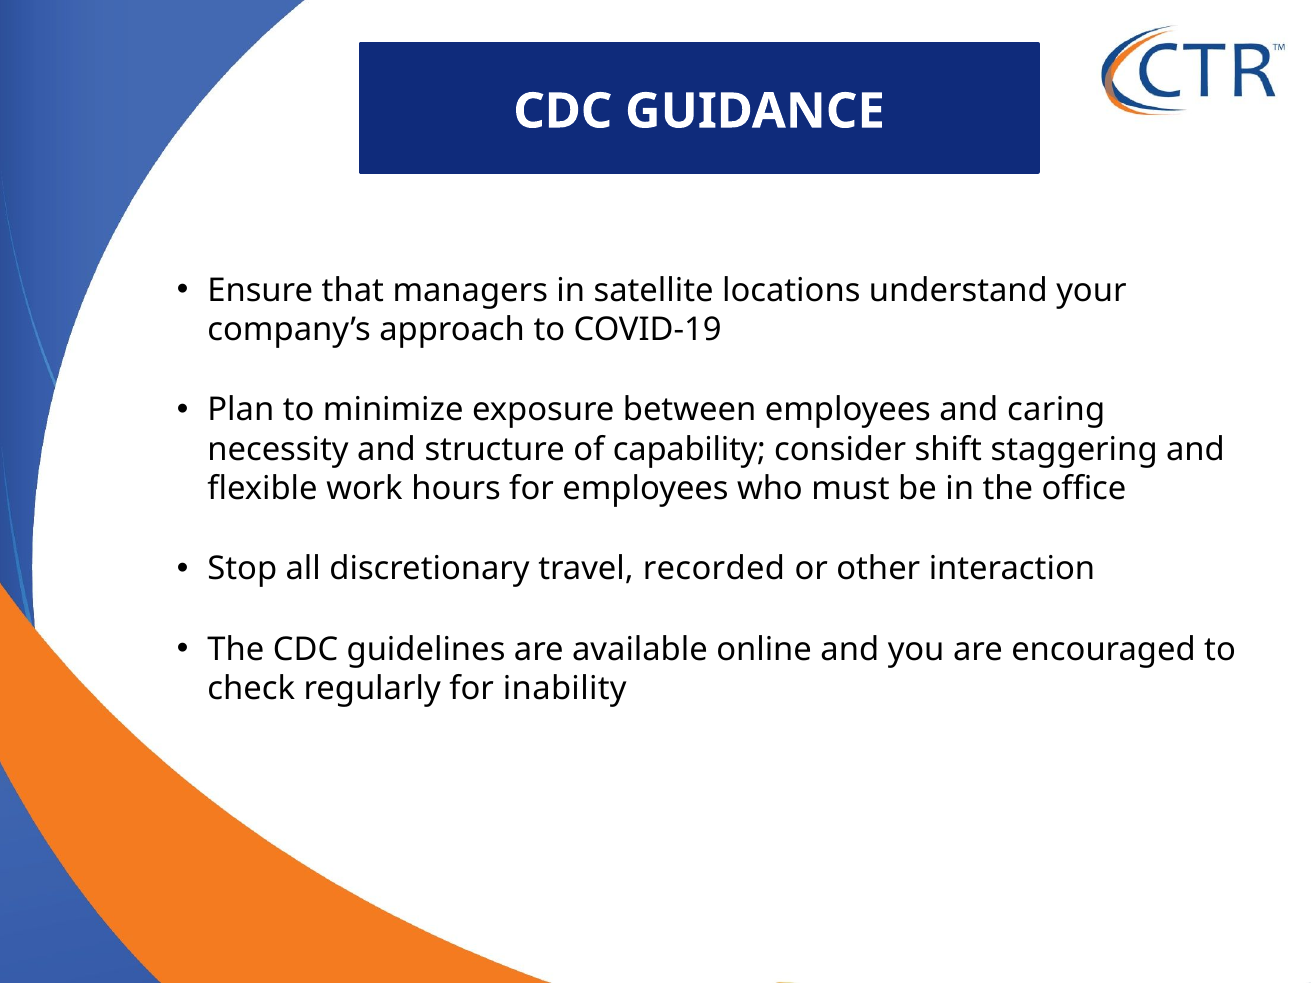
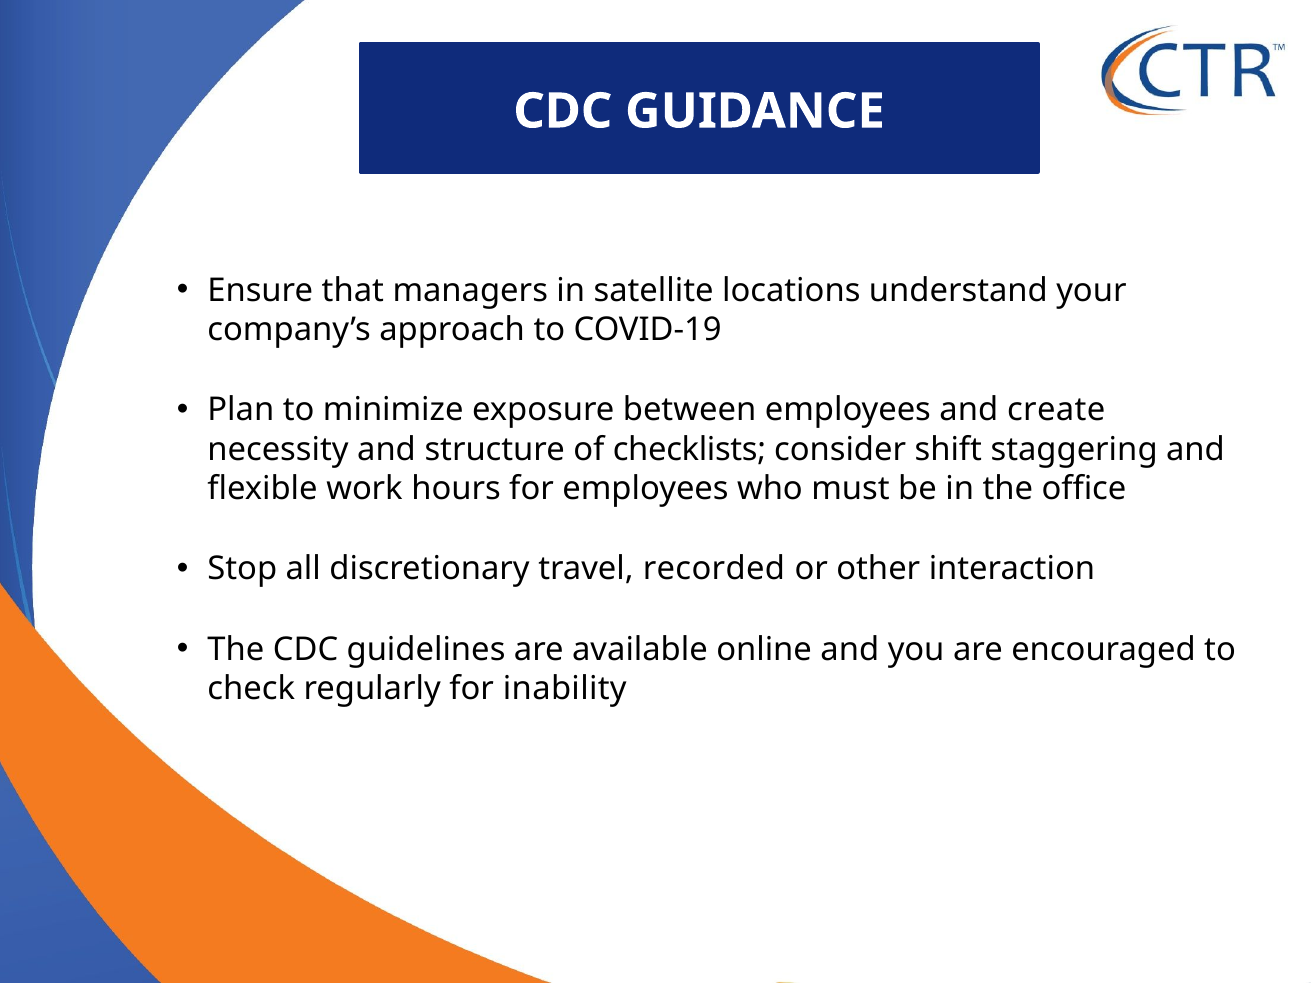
caring: caring -> create (1056, 410)
capability: capability -> checklists (689, 450)
